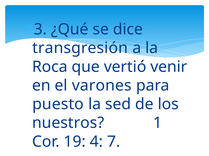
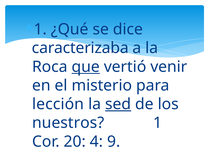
3: 3 -> 1 (40, 29)
transgresión: transgresión -> caracterizaba (80, 48)
que underline: none -> present (86, 67)
varones: varones -> misterio (102, 86)
puesto: puesto -> lección (58, 105)
sed underline: none -> present (118, 105)
19: 19 -> 20 (75, 142)
7: 7 -> 9 (114, 142)
